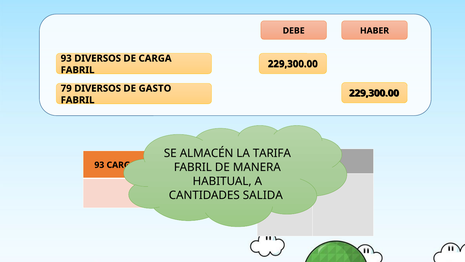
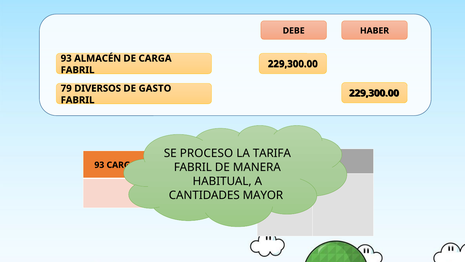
93 DIVERSOS: DIVERSOS -> ALMACÉN (98, 58)
ALMACÉN: ALMACÉN -> PROCESO (206, 153)
SALIDA: SALIDA -> MAYOR (263, 195)
